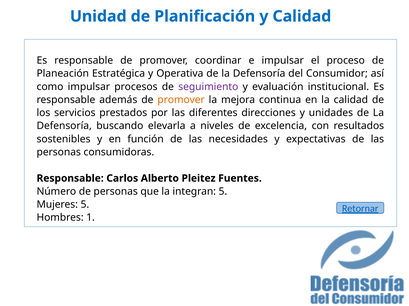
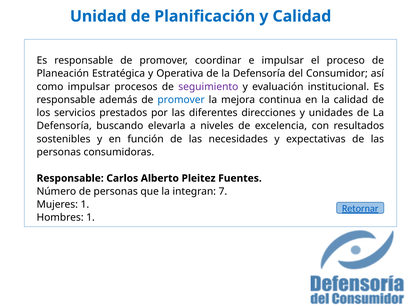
promover colour: orange -> blue (181, 100)
integran 5: 5 -> 7 (223, 192)
Mujeres 5: 5 -> 1 (85, 205)
